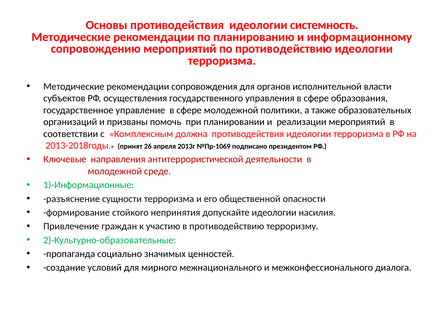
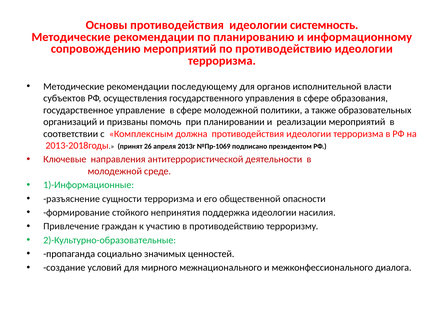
сопровождения: сопровождения -> последующему (204, 87)
допускайте: допускайте -> поддержка (226, 213)
